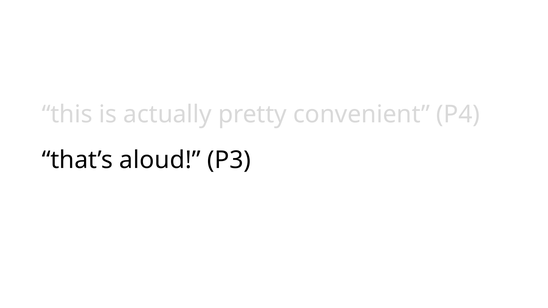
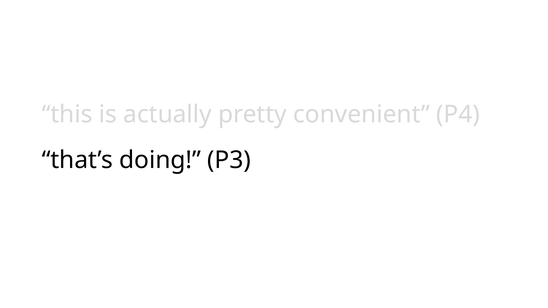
aloud: aloud -> doing (160, 160)
